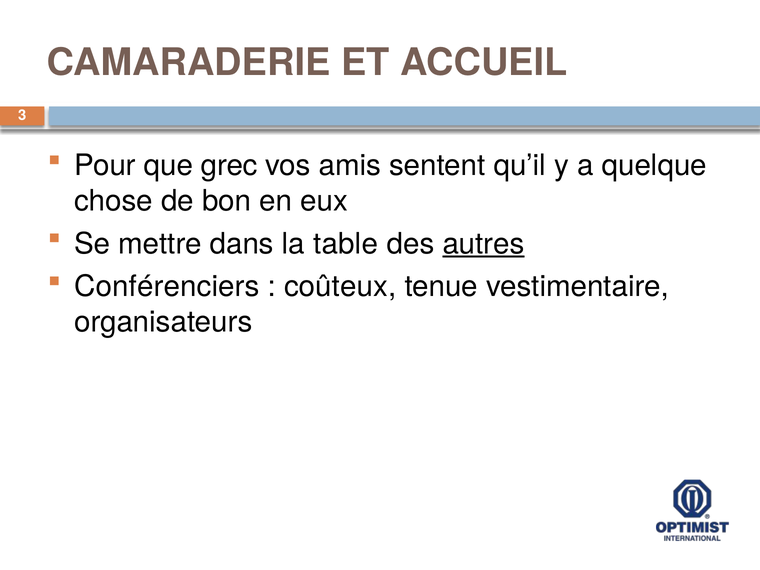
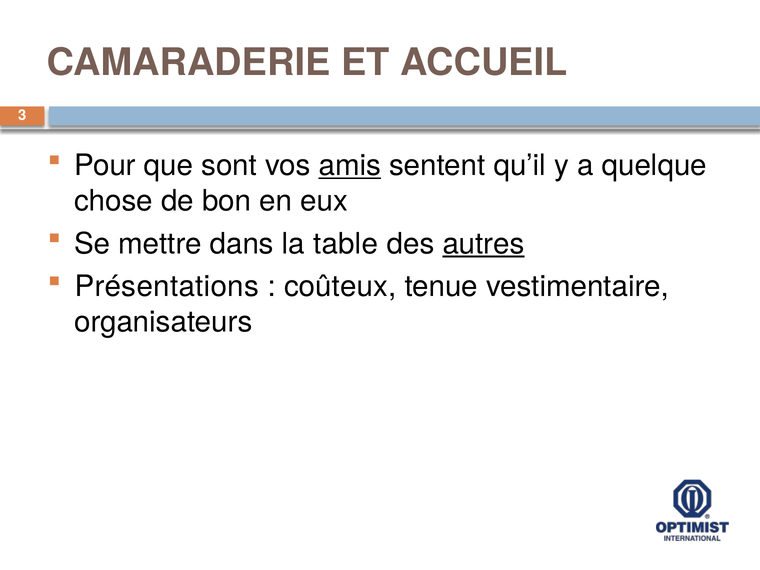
grec: grec -> sont (229, 166)
amis underline: none -> present (350, 166)
Conférenciers: Conférenciers -> Présentations (167, 287)
